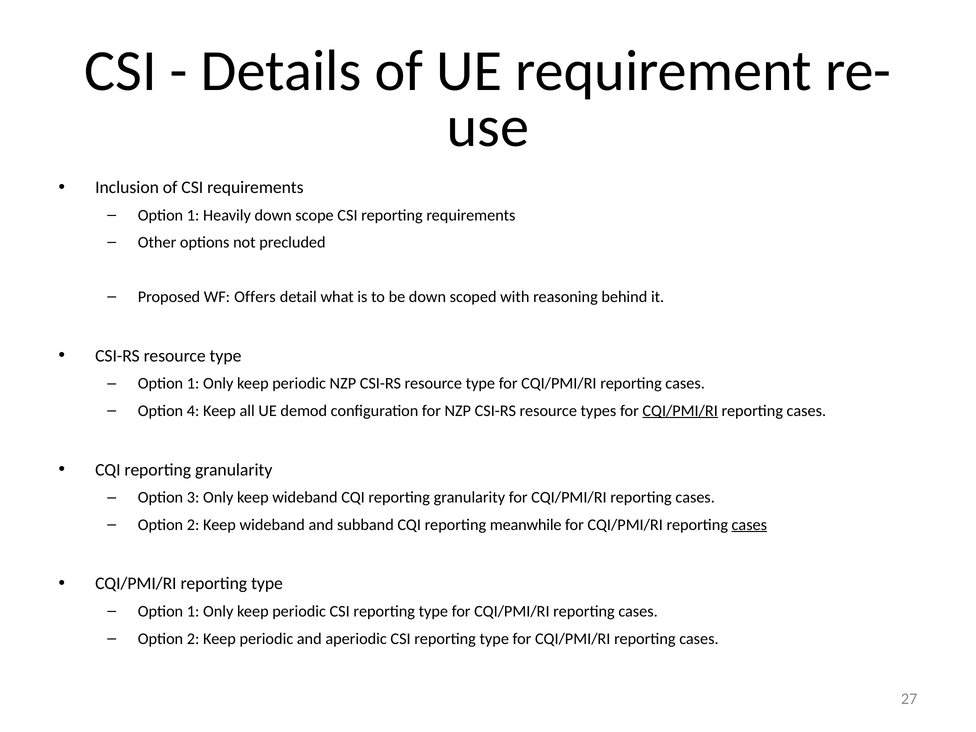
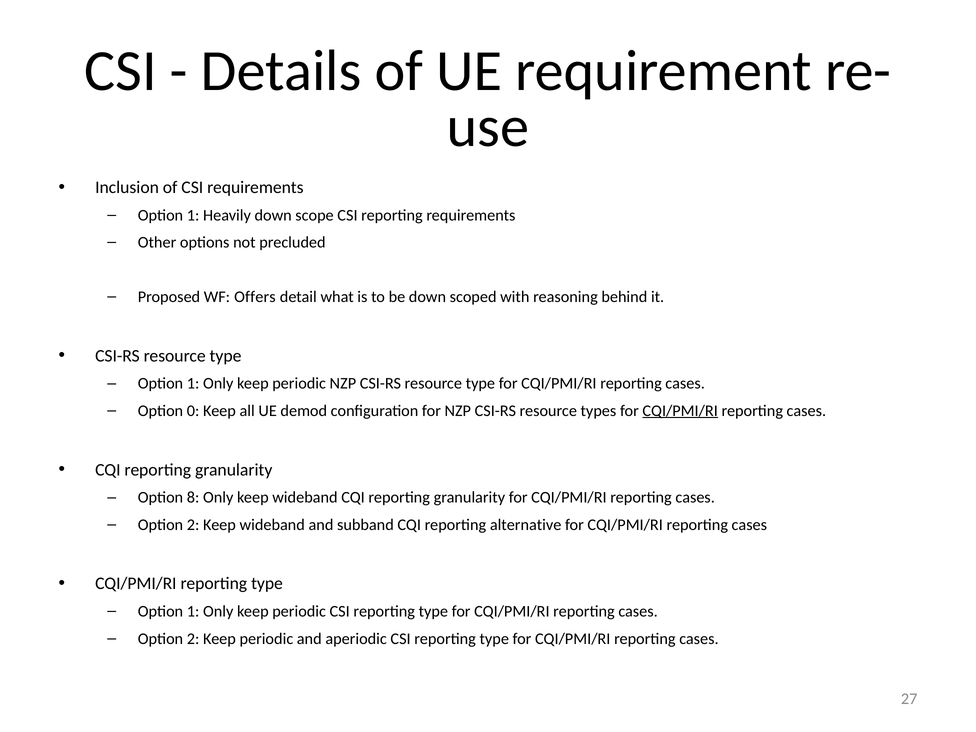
4: 4 -> 0 (193, 411)
3: 3 -> 8 (193, 498)
meanwhile: meanwhile -> alternative (526, 525)
cases underline: present -> none (749, 525)
